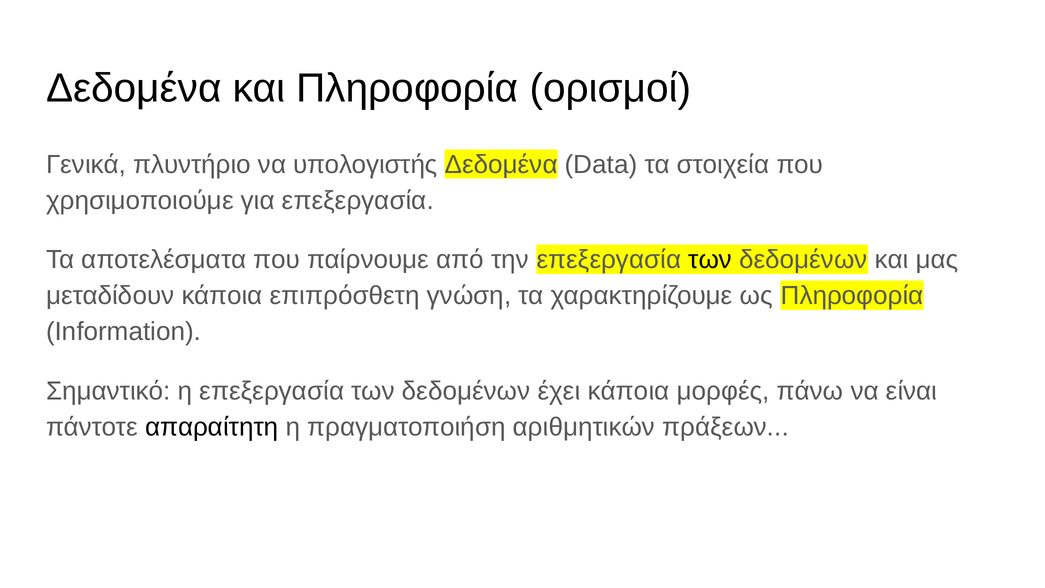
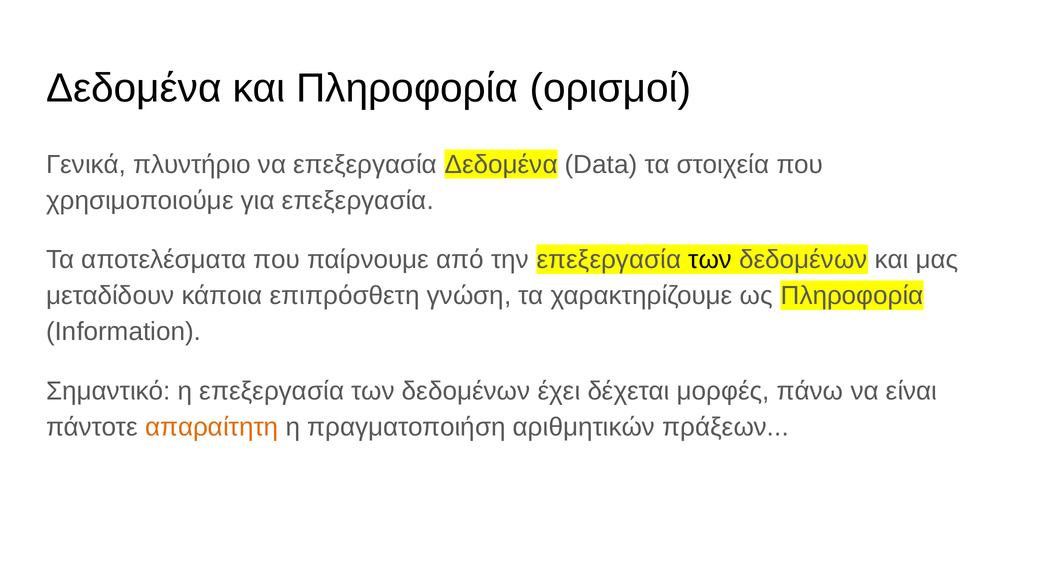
να υπολογιστής: υπολογιστής -> επεξεργασία (365, 164)
έχει κάποια: κάποια -> δέχεται (629, 391)
απαραίτητη colour: black -> orange (212, 427)
